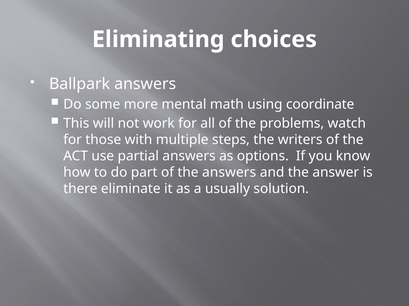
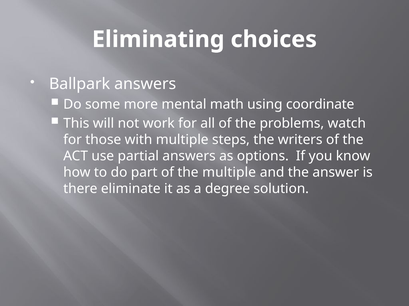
the answers: answers -> multiple (229, 173)
usually: usually -> degree (228, 189)
